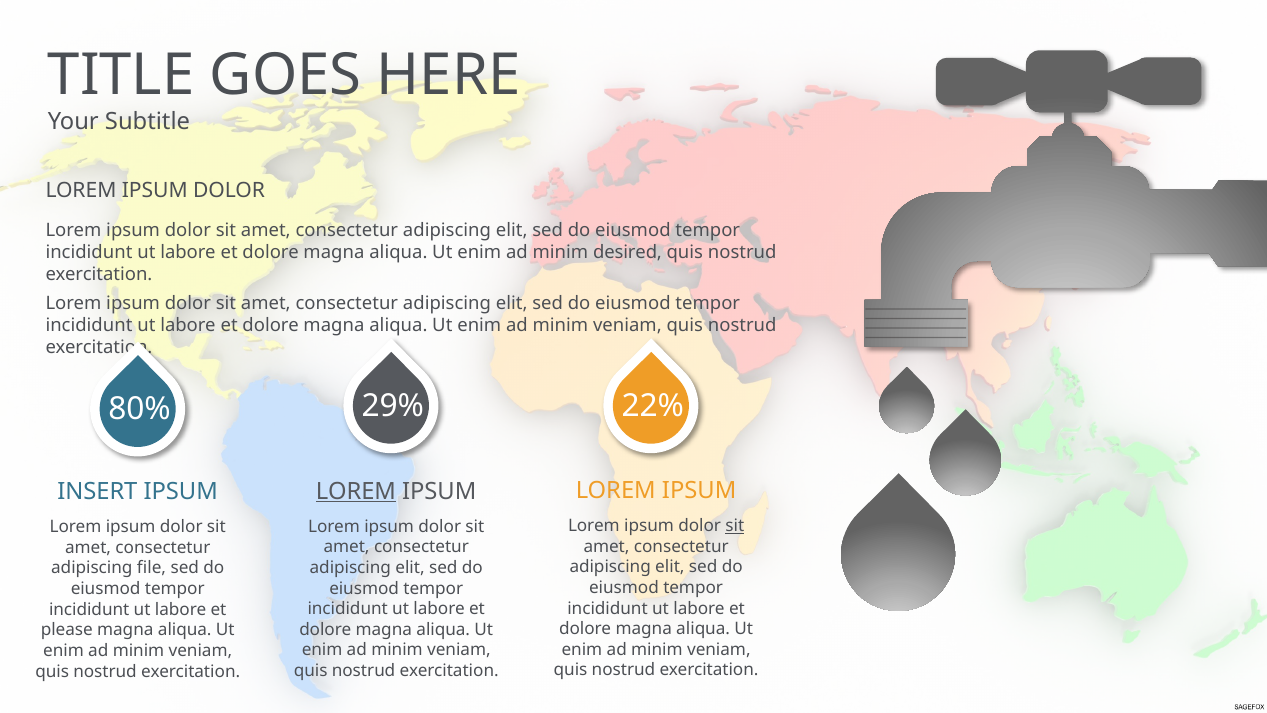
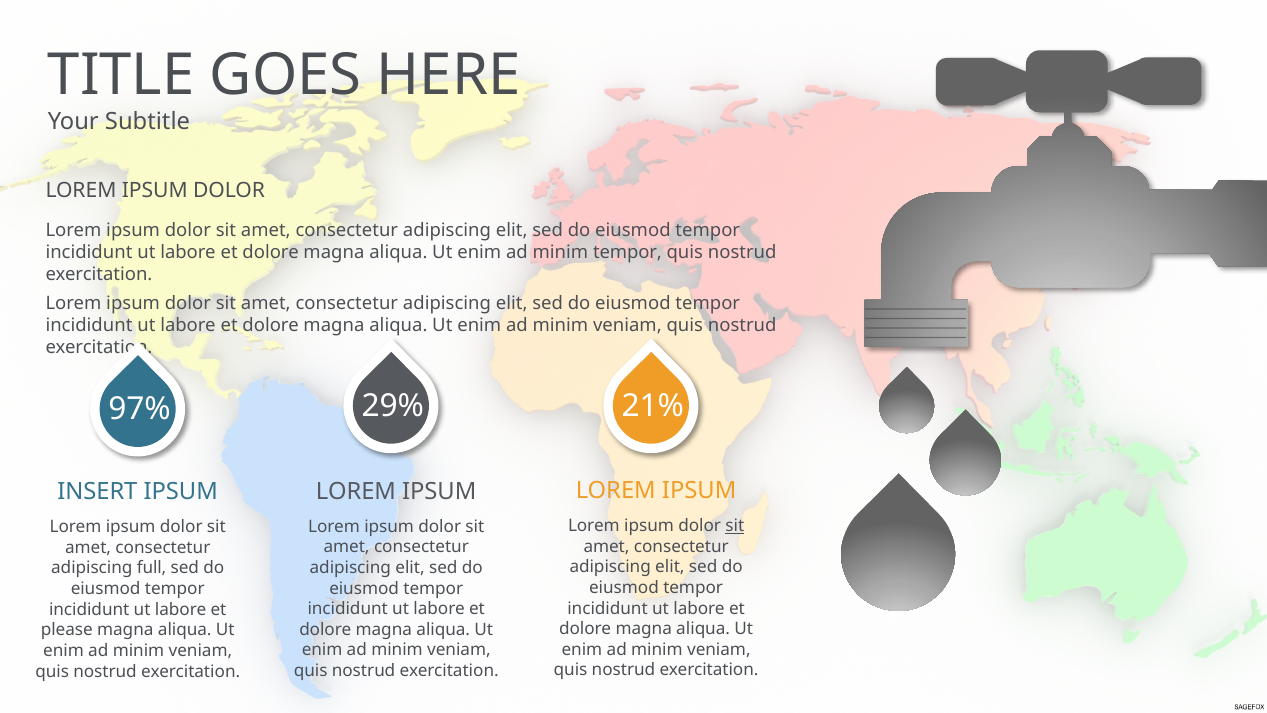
minim desired: desired -> tempor (627, 252)
80%: 80% -> 97% (140, 409)
22%: 22% -> 21% (653, 406)
LOREM underline: present -> none (356, 491)
file: file -> full (152, 568)
